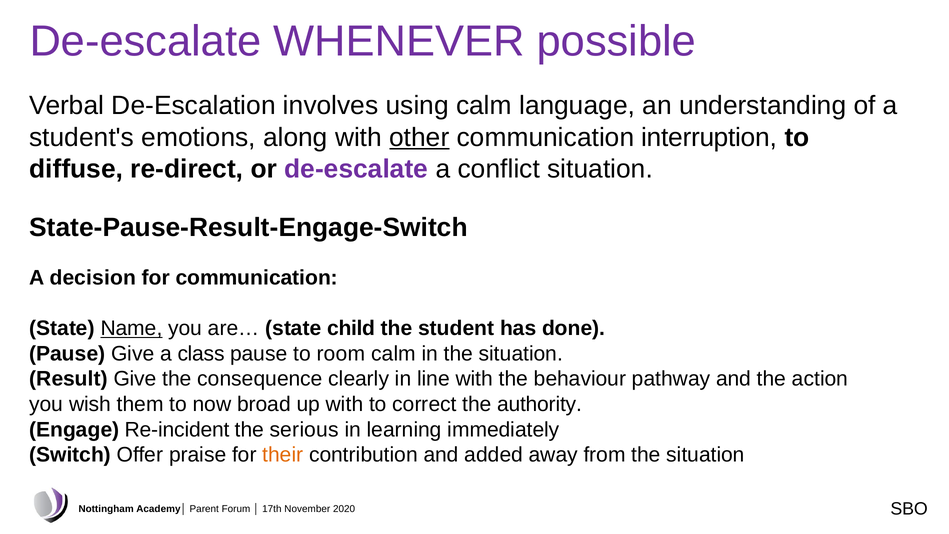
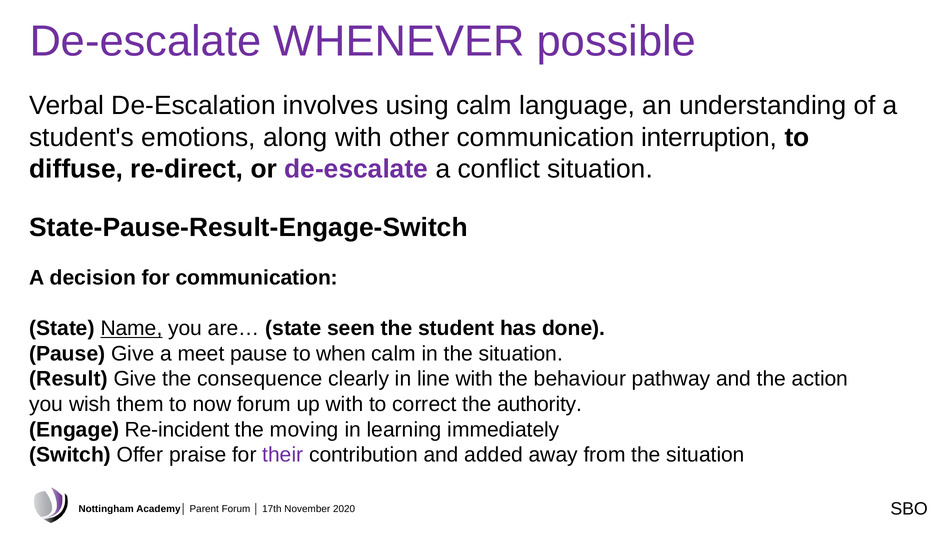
other underline: present -> none (419, 137)
child: child -> seen (351, 328)
class: class -> meet (201, 354)
room: room -> when (341, 354)
now broad: broad -> forum (264, 404)
serious: serious -> moving (304, 429)
their colour: orange -> purple (283, 455)
